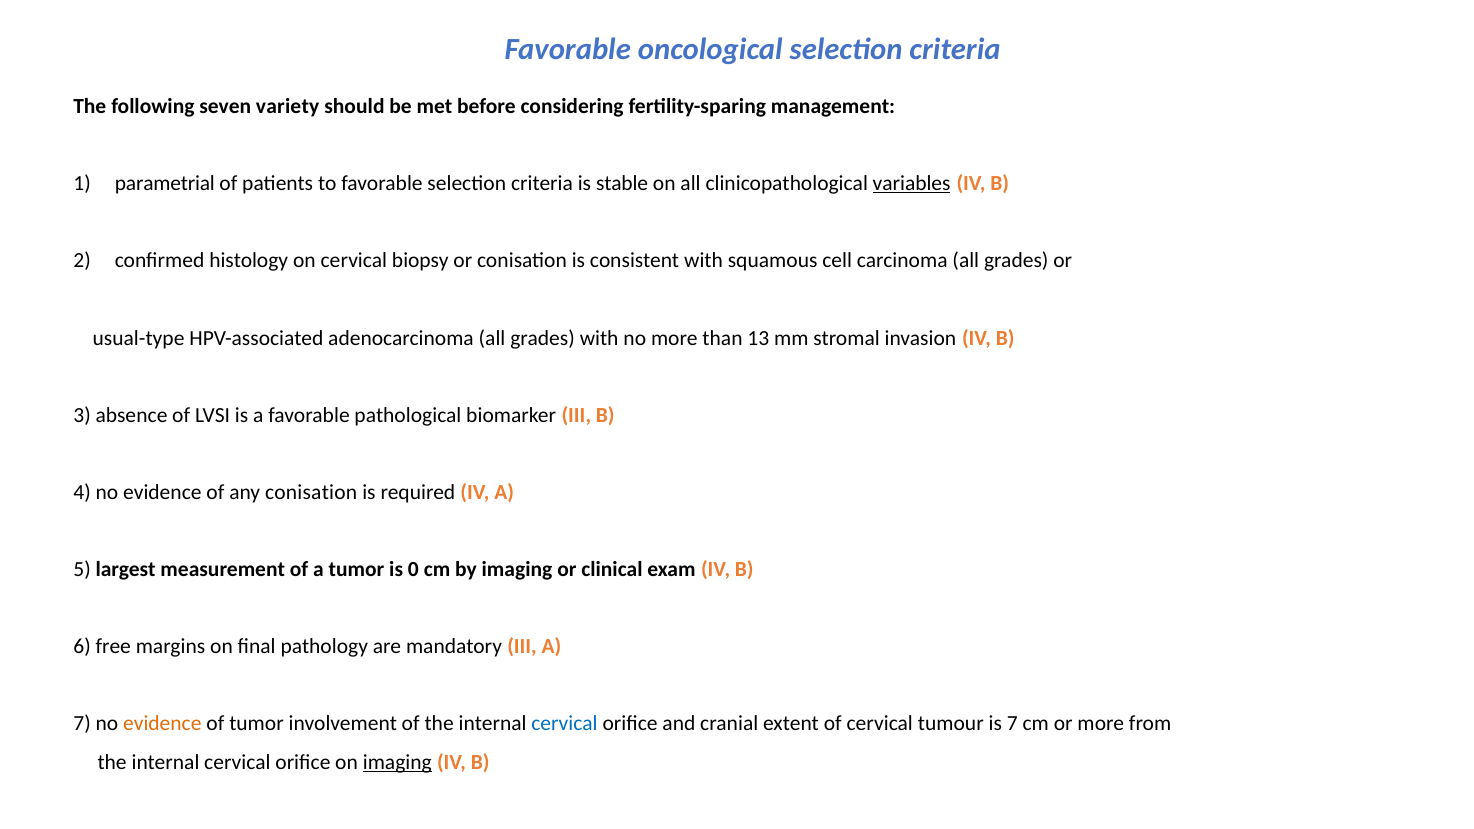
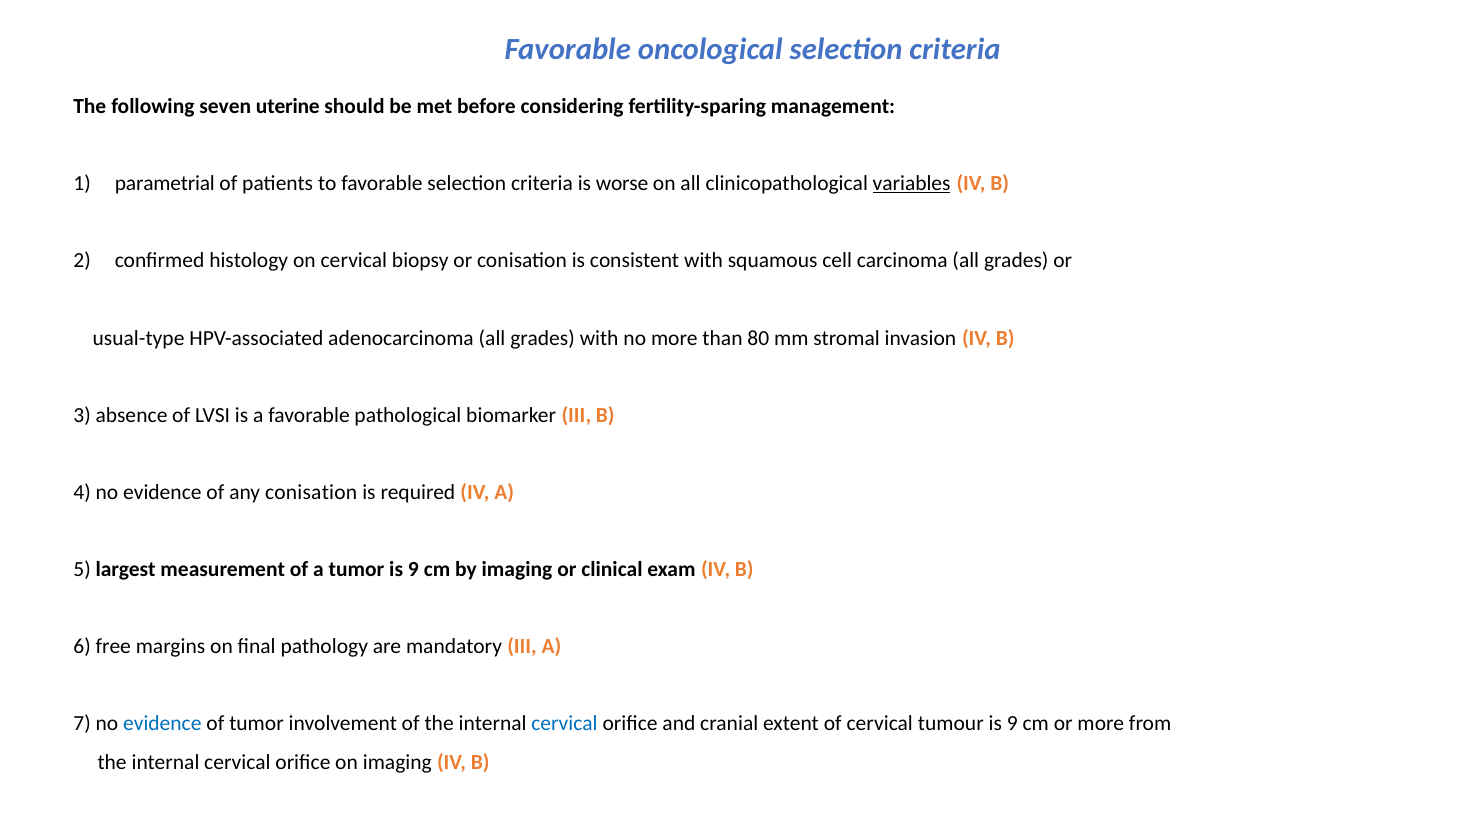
variety: variety -> uterine (288, 106)
stable: stable -> worse (622, 184)
13: 13 -> 80 (758, 338)
tumor is 0: 0 -> 9 (413, 569)
evidence colour: orange -> blue (162, 724)
tumour is 7: 7 -> 9 (1012, 724)
imaging underline: present -> none (397, 762)
